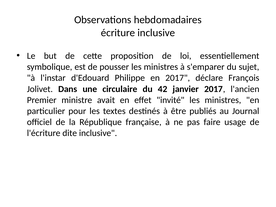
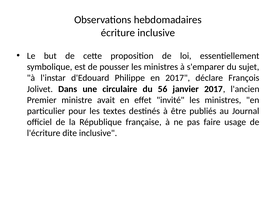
42: 42 -> 56 (163, 89)
